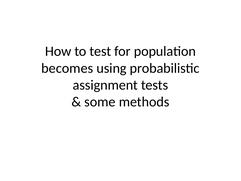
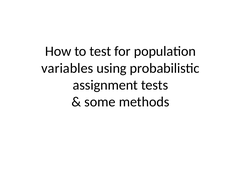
becomes: becomes -> variables (67, 68)
